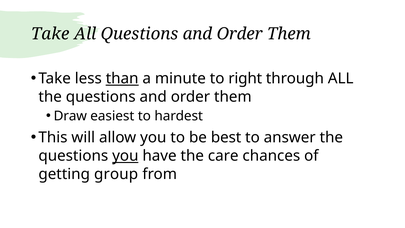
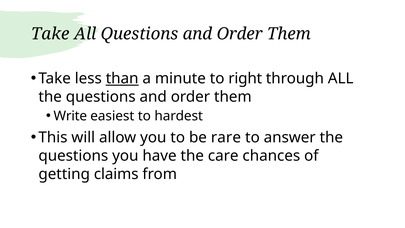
Draw: Draw -> Write (70, 116)
best: best -> rare (226, 138)
you underline: present -> none (125, 156)
group: group -> claims (116, 174)
